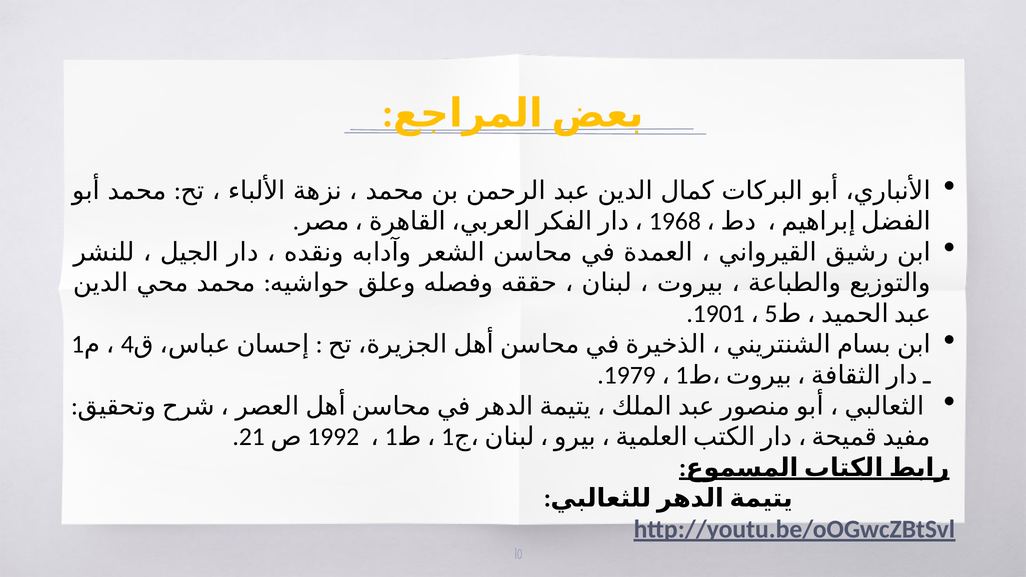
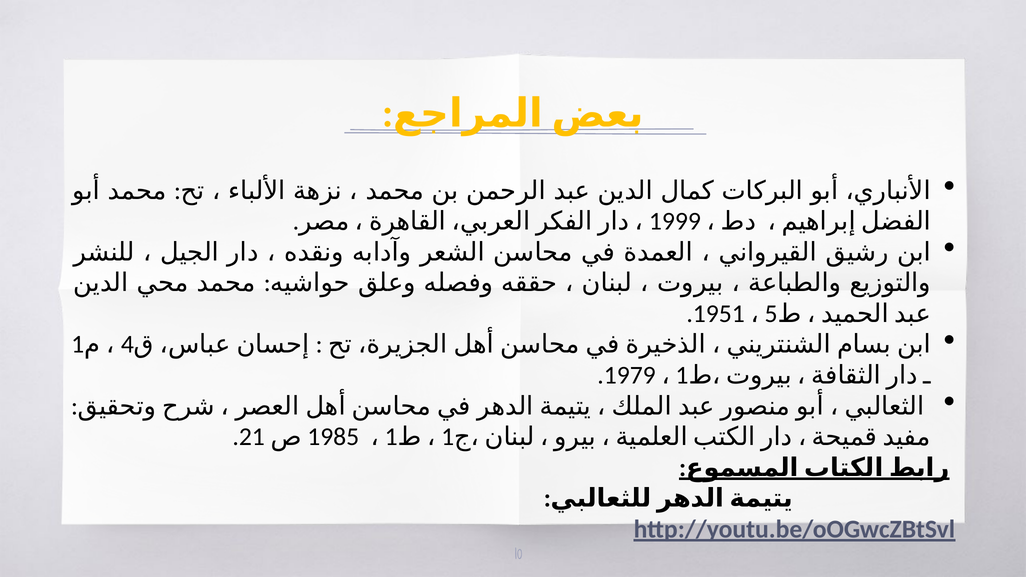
1968: 1968 -> 1999 (675, 221)
1901: 1901 -> 1951 (719, 314)
1992: 1992 -> 1985 (333, 437)
